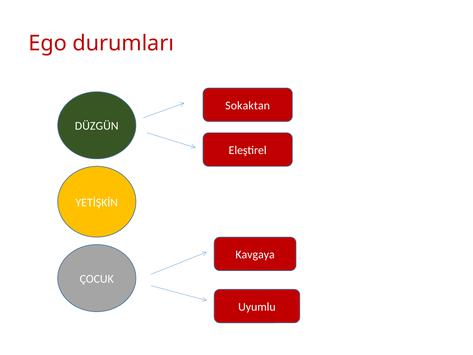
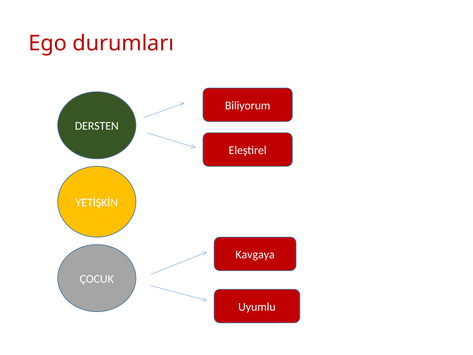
Sokaktan: Sokaktan -> Biliyorum (248, 106)
DÜZGÜN: DÜZGÜN -> DERSTEN (97, 126)
